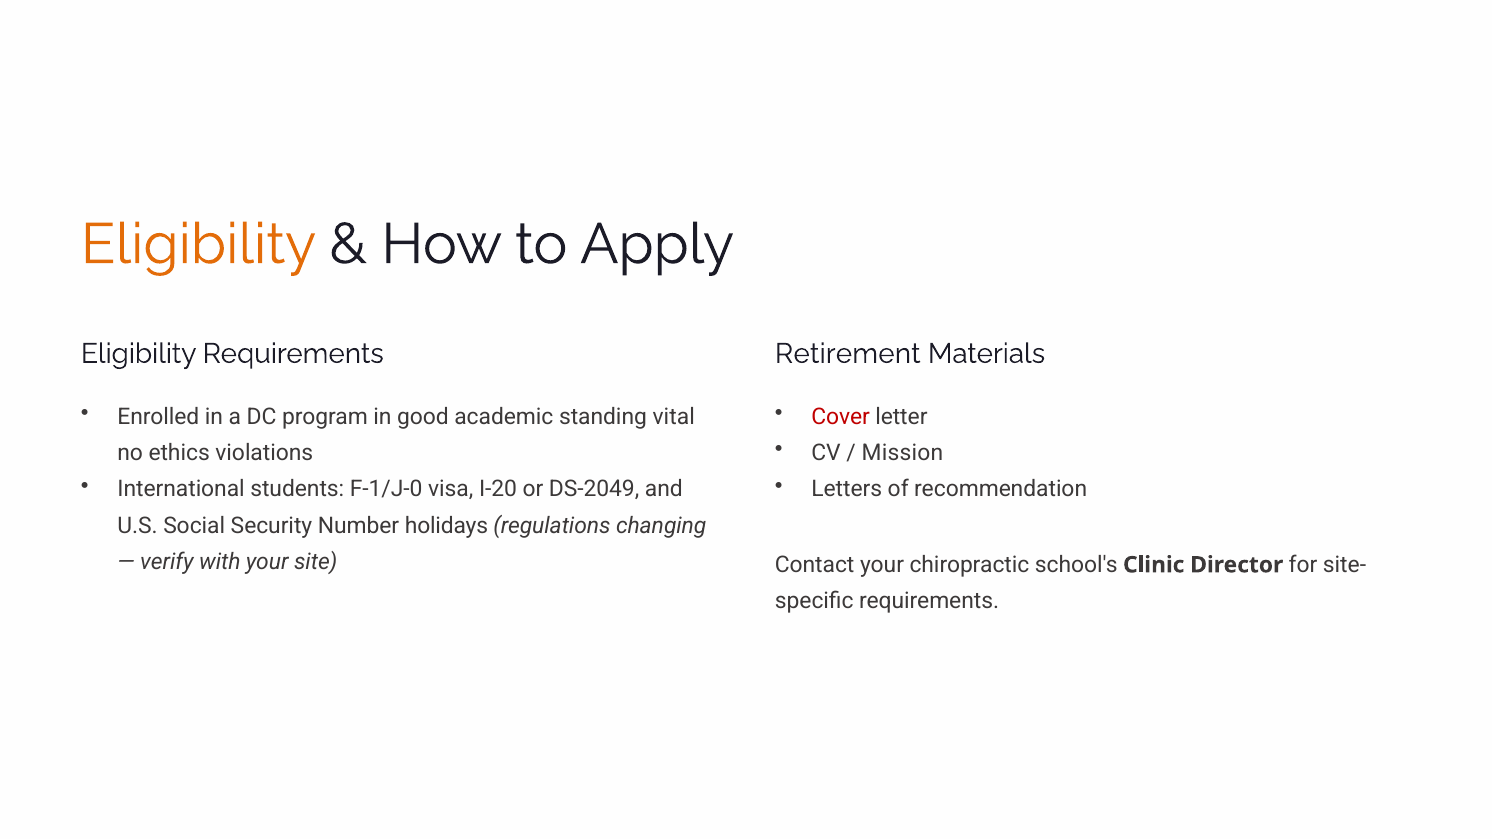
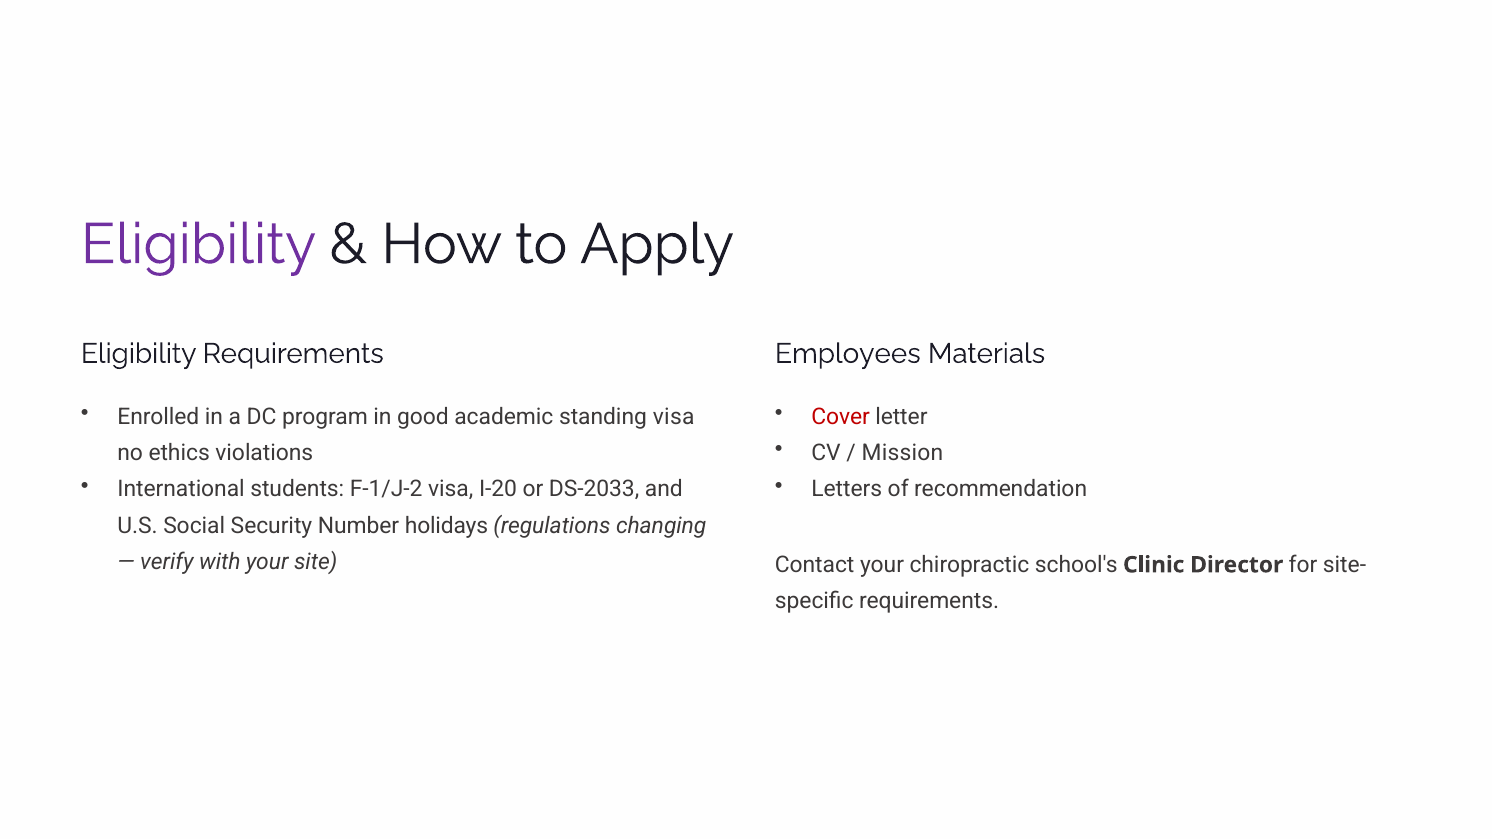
Eligibility colour: orange -> purple (199, 244)
Retirement: Retirement -> Employees (848, 354)
standing vital: vital -> visa (674, 417)
F-1/J-0: F-1/J-0 -> F-1/J-2 (386, 490)
DS-2049: DS-2049 -> DS-2033 (594, 490)
